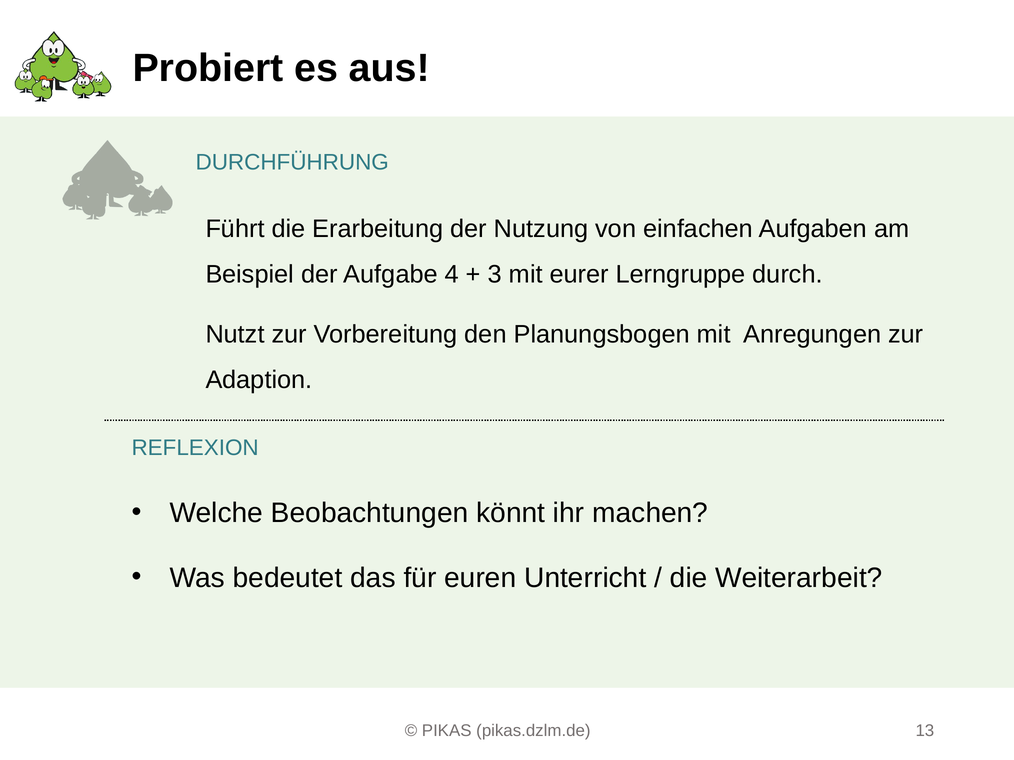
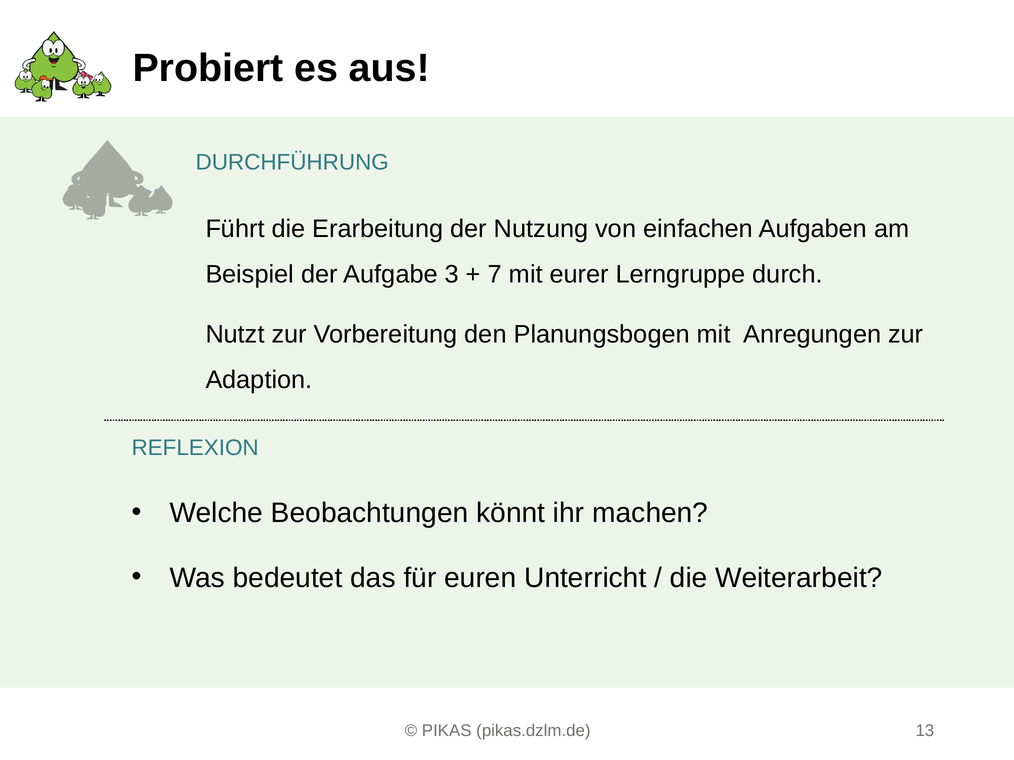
4: 4 -> 3 (452, 275)
3: 3 -> 7 (495, 275)
